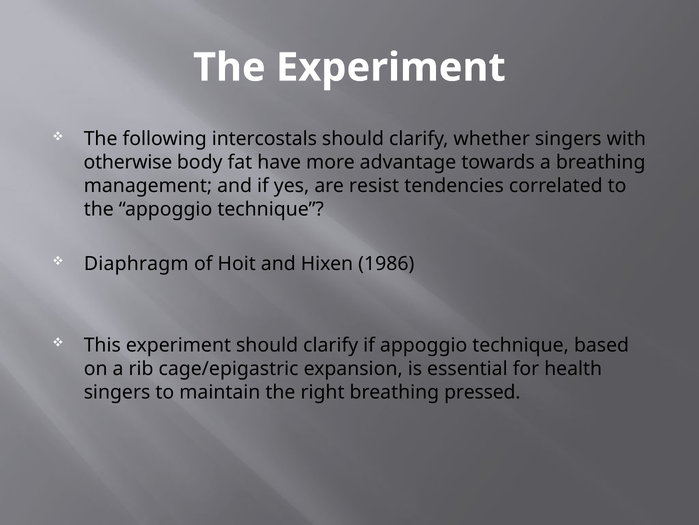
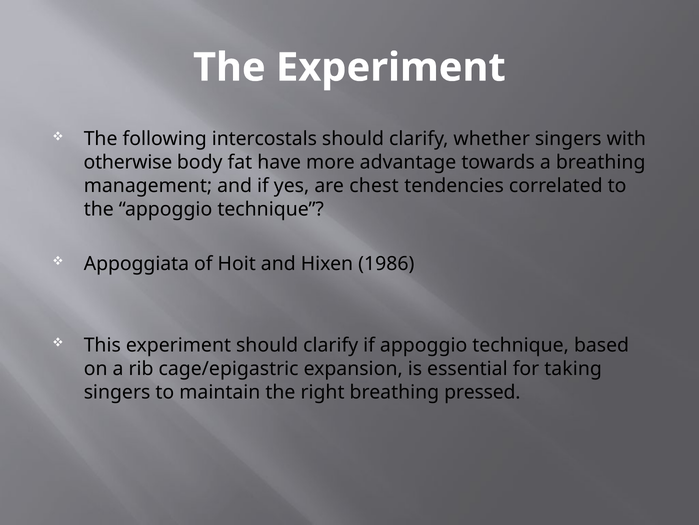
resist: resist -> chest (374, 185)
Diaphragm: Diaphragm -> Appoggiata (136, 263)
health: health -> taking (573, 368)
